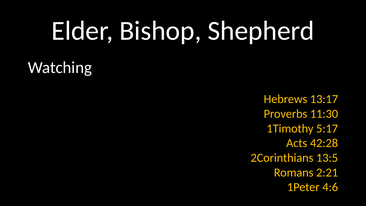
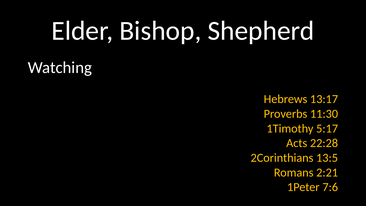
42:28: 42:28 -> 22:28 (324, 143)
4:6: 4:6 -> 7:6 (330, 187)
